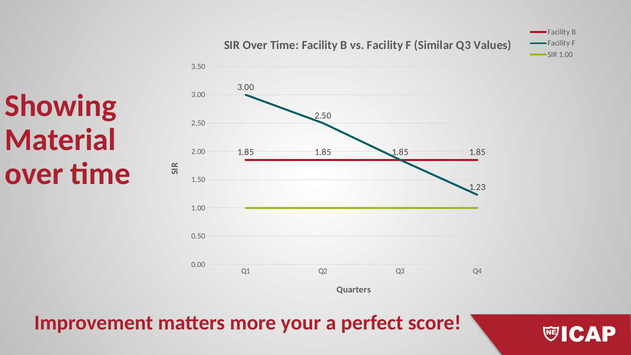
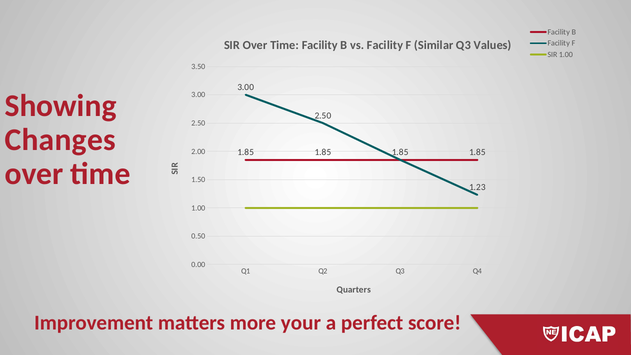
Material: Material -> Changes (60, 140)
